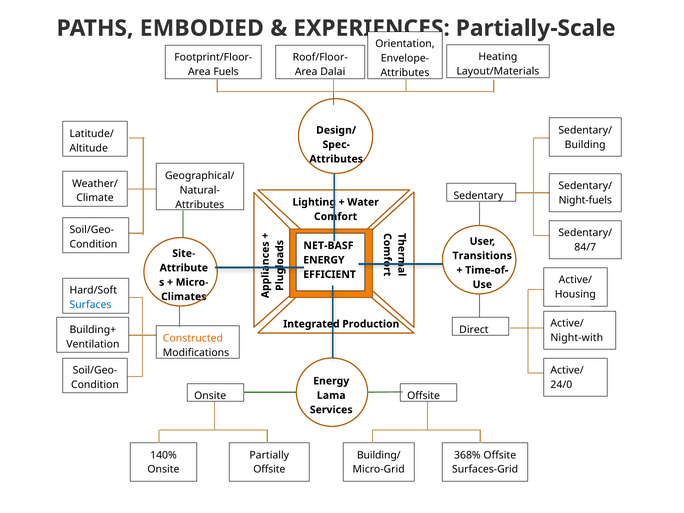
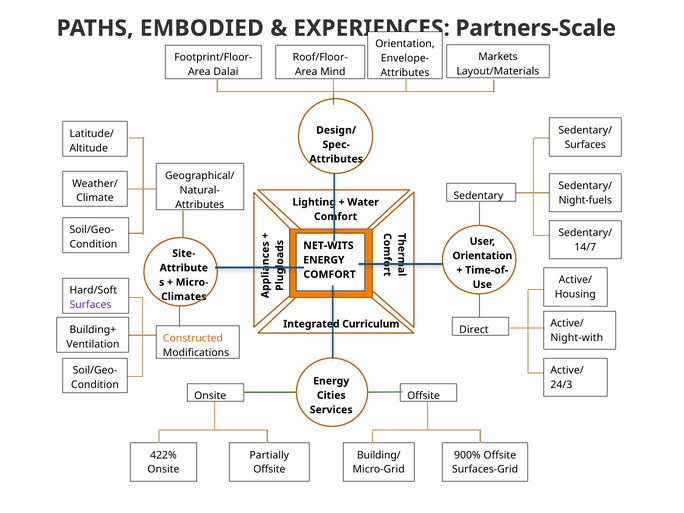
Partially-Scale: Partially-Scale -> Partners-Scale (536, 28)
Heating: Heating -> Markets (498, 57)
Fuels: Fuels -> Dalai (226, 72)
Dalai: Dalai -> Mind (333, 72)
Building: Building -> Surfaces (585, 145)
NET-BASF: NET-BASF -> NET-WITS (328, 246)
84/7: 84/7 -> 14/7 (585, 247)
Transitions: Transitions -> Orientation (482, 256)
EFFICIENT: EFFICIENT -> COMFORT (330, 274)
Surfaces colour: blue -> purple (90, 305)
Production: Production -> Curriculum (371, 324)
24/0: 24/0 -> 24/3 (561, 385)
Lama: Lama -> Cities (331, 395)
140%: 140% -> 422% (163, 455)
368%: 368% -> 900% (467, 455)
